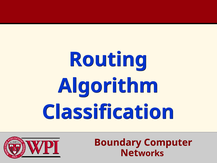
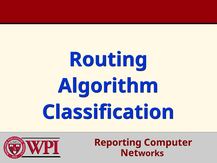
Boundary: Boundary -> Reporting (118, 142)
